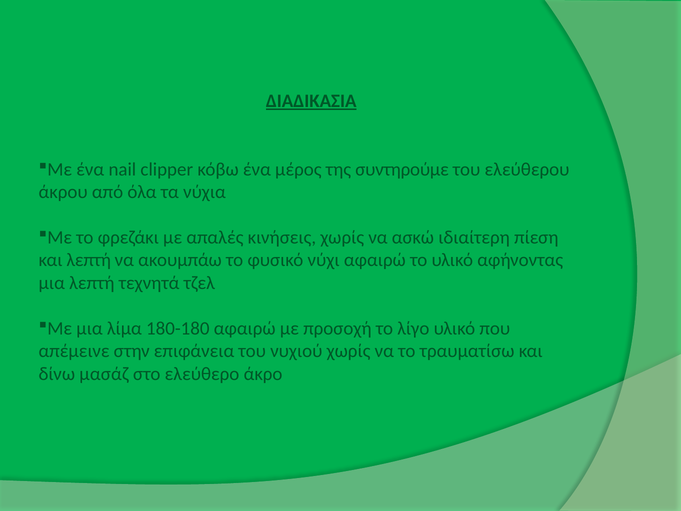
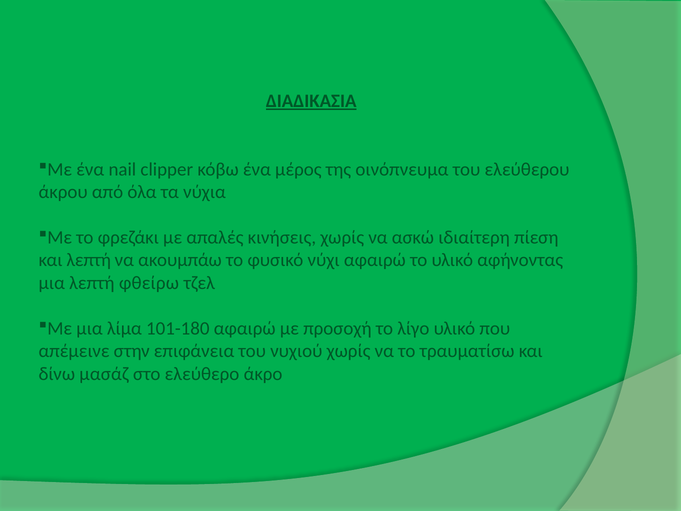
συντηρούμε: συντηρούμε -> οινόπνευμα (402, 169)
τεχνητά: τεχνητά -> φθείρω (149, 283)
180-180: 180-180 -> 101-180 (178, 328)
